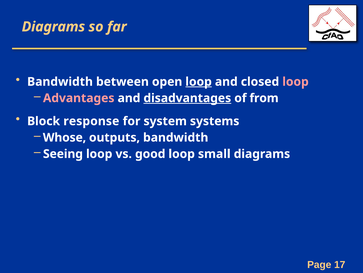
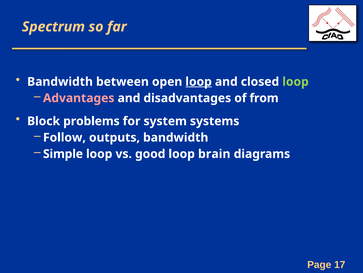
Diagrams: Diagrams -> Spectrum (53, 27)
loop colour: pink -> light green (296, 82)
disadvantages underline: present -> none (187, 98)
response: response -> problems (91, 121)
Whose: Whose -> Follow (64, 137)
Seeing: Seeing -> Simple (63, 154)
small: small -> brain (214, 154)
